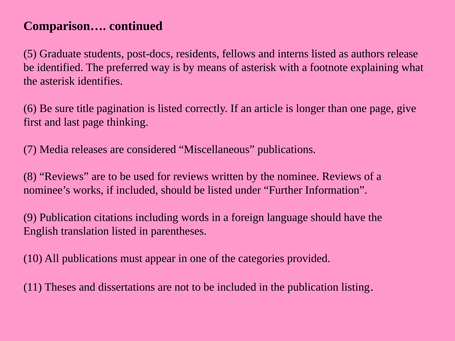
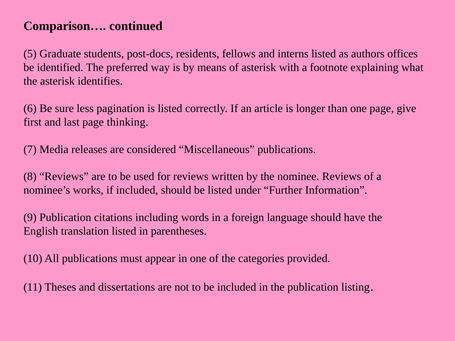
release: release -> offices (403, 54)
title: title -> less (85, 108)
